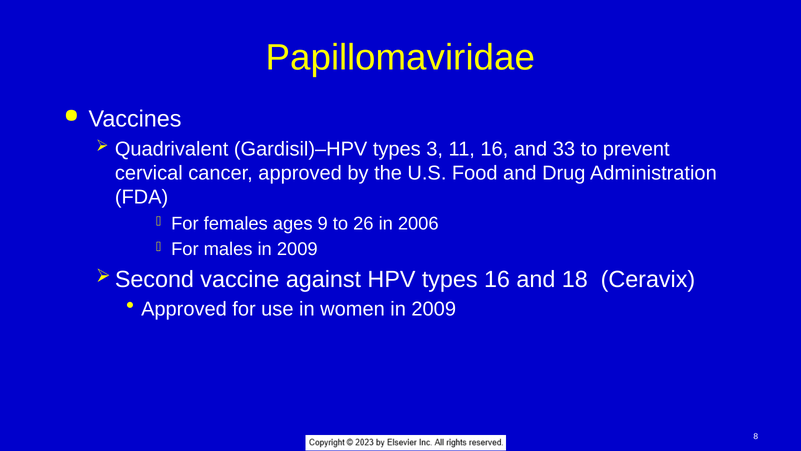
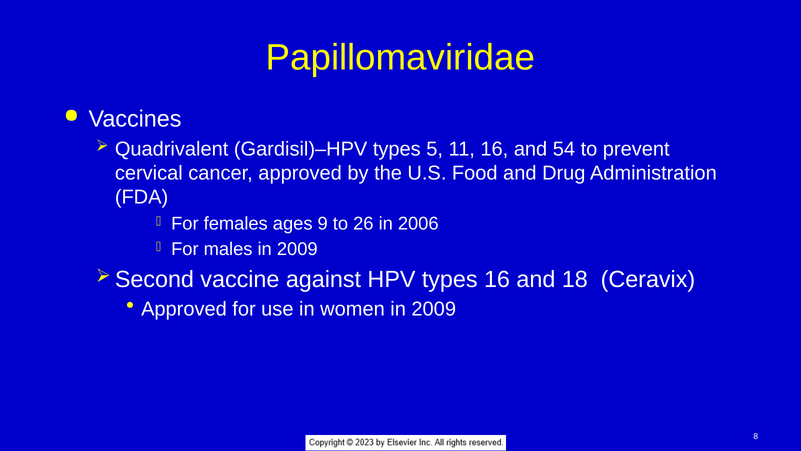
3: 3 -> 5 (435, 149)
33: 33 -> 54 (564, 149)
